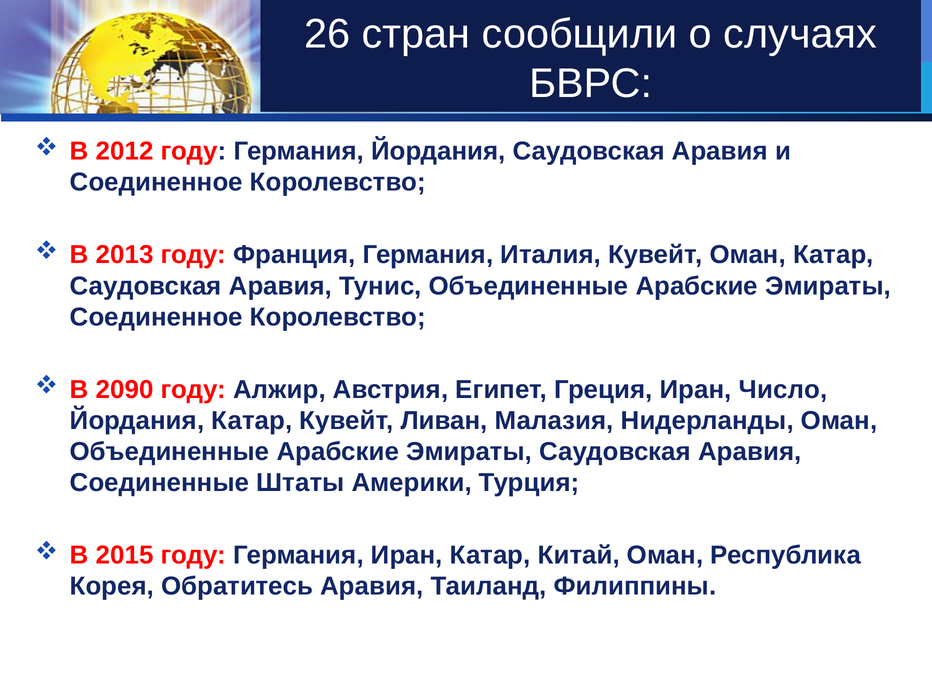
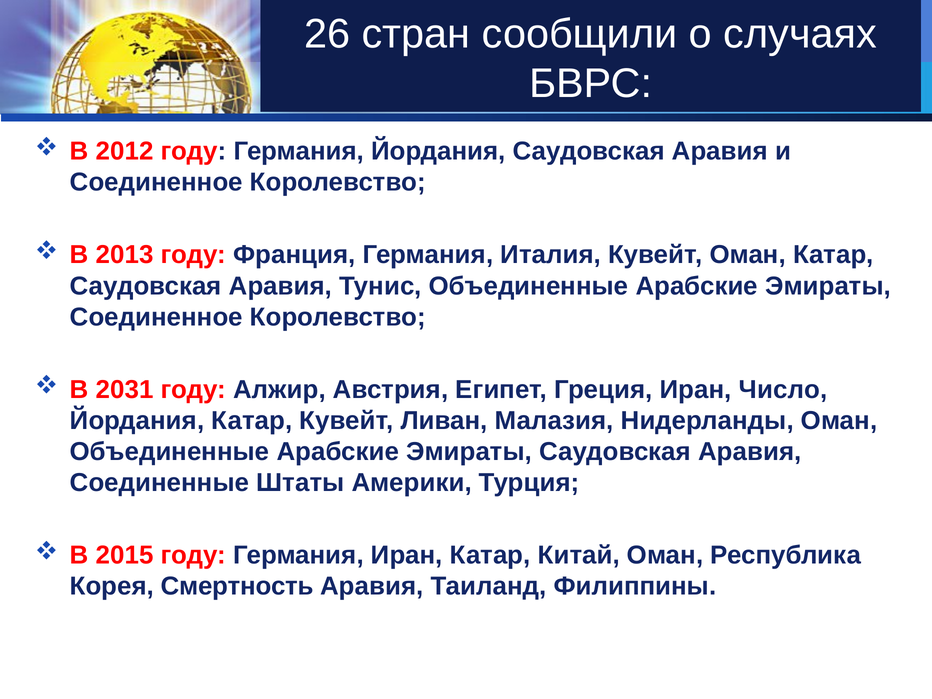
2090: 2090 -> 2031 (125, 390)
Обратитесь: Обратитесь -> Смертность (237, 586)
